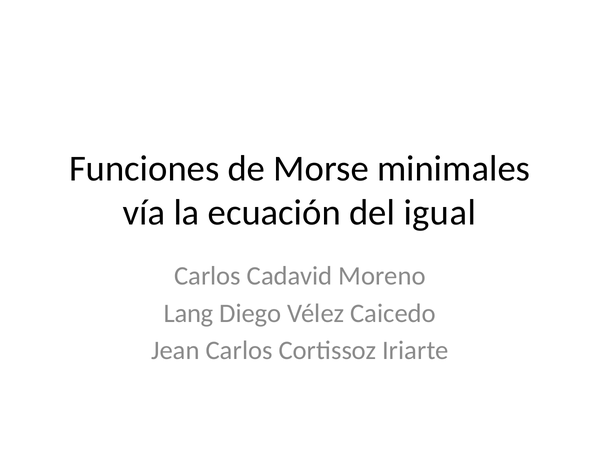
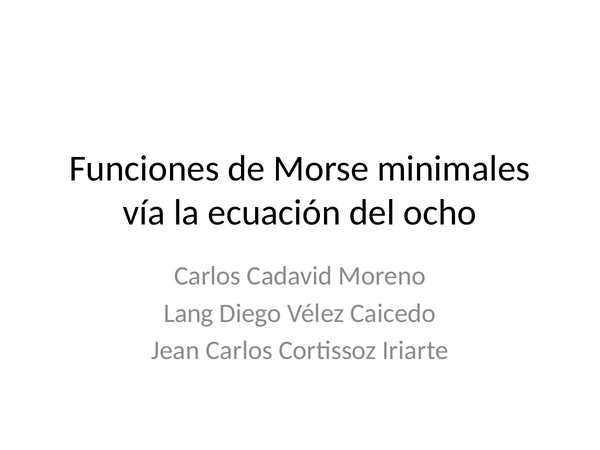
igual: igual -> ocho (440, 213)
